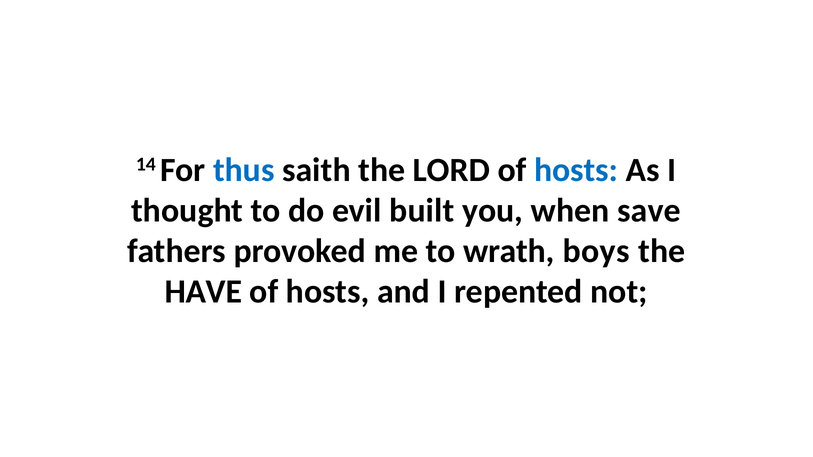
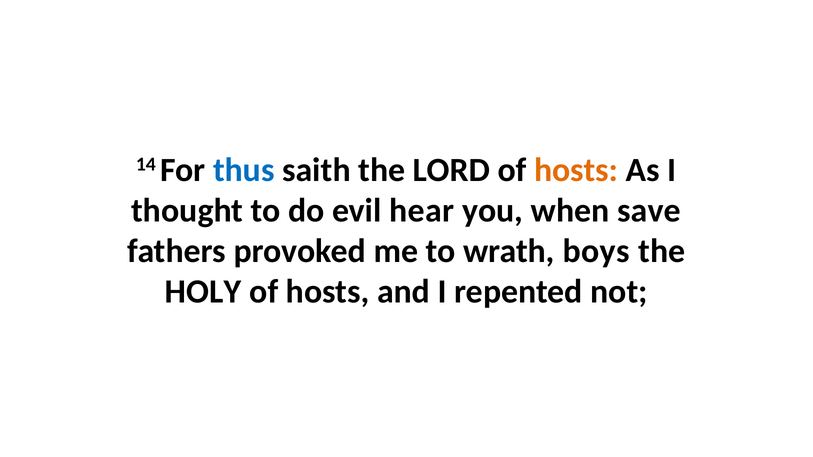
hosts colour: blue -> orange (576, 170)
built: built -> hear (422, 211)
HAVE: HAVE -> HOLY (203, 292)
